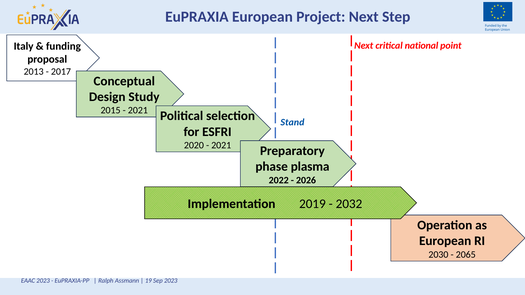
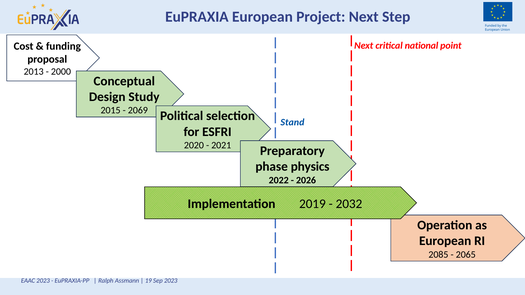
Italy: Italy -> Cost (24, 46)
2017: 2017 -> 2000 (61, 72)
2021: 2021 -> 2069 (138, 110)
plasma: plasma -> physics (310, 167)
2030: 2030 -> 2085 (438, 255)
